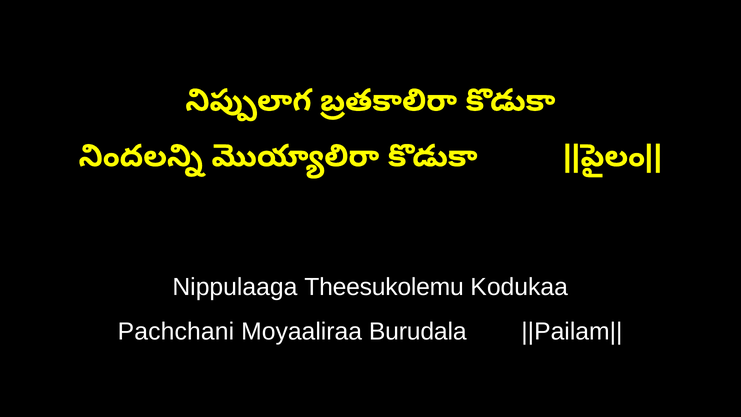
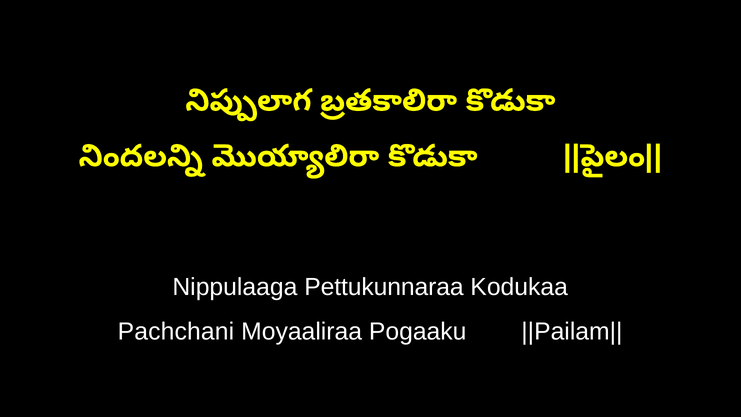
Theesukolemu: Theesukolemu -> Pettukunnaraa (384, 287)
Burudala: Burudala -> Pogaaku (418, 331)
